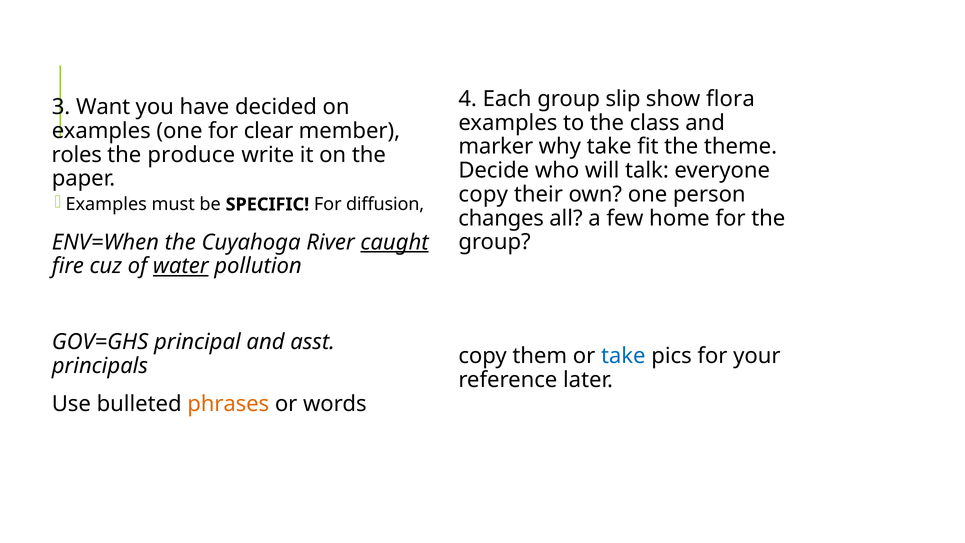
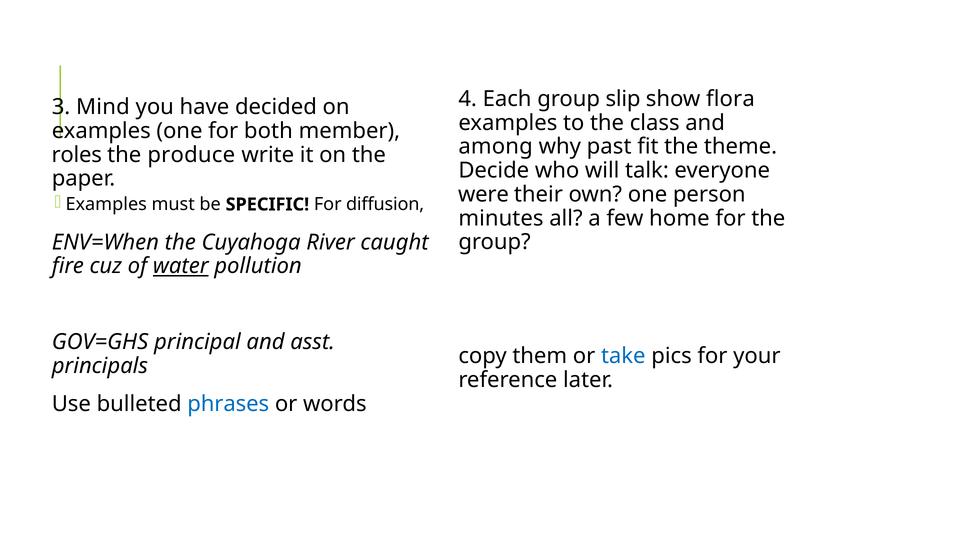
Want: Want -> Mind (103, 107)
clear: clear -> both (268, 131)
marker: marker -> among (496, 147)
why take: take -> past (609, 147)
copy: copy -> were (483, 194)
changes: changes -> minutes (501, 218)
caught underline: present -> none (395, 242)
phrases colour: orange -> blue (228, 404)
